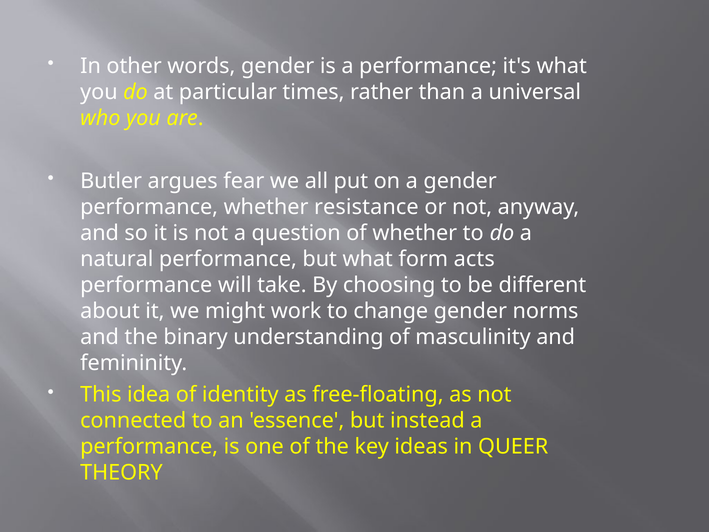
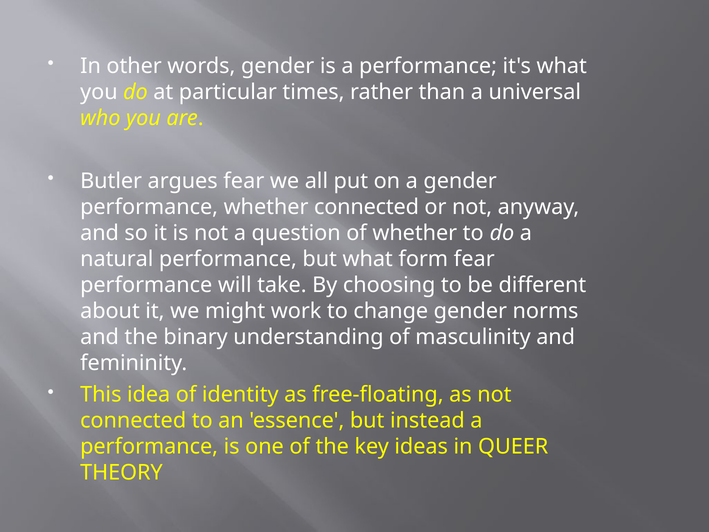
whether resistance: resistance -> connected (366, 207)
form acts: acts -> fear (474, 259)
